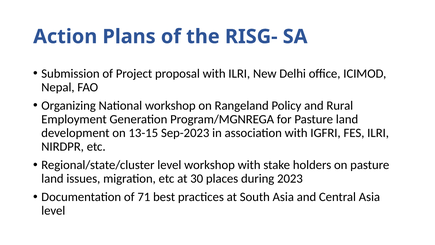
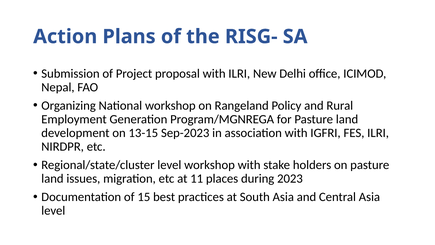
30: 30 -> 11 (197, 179)
71: 71 -> 15 (144, 197)
